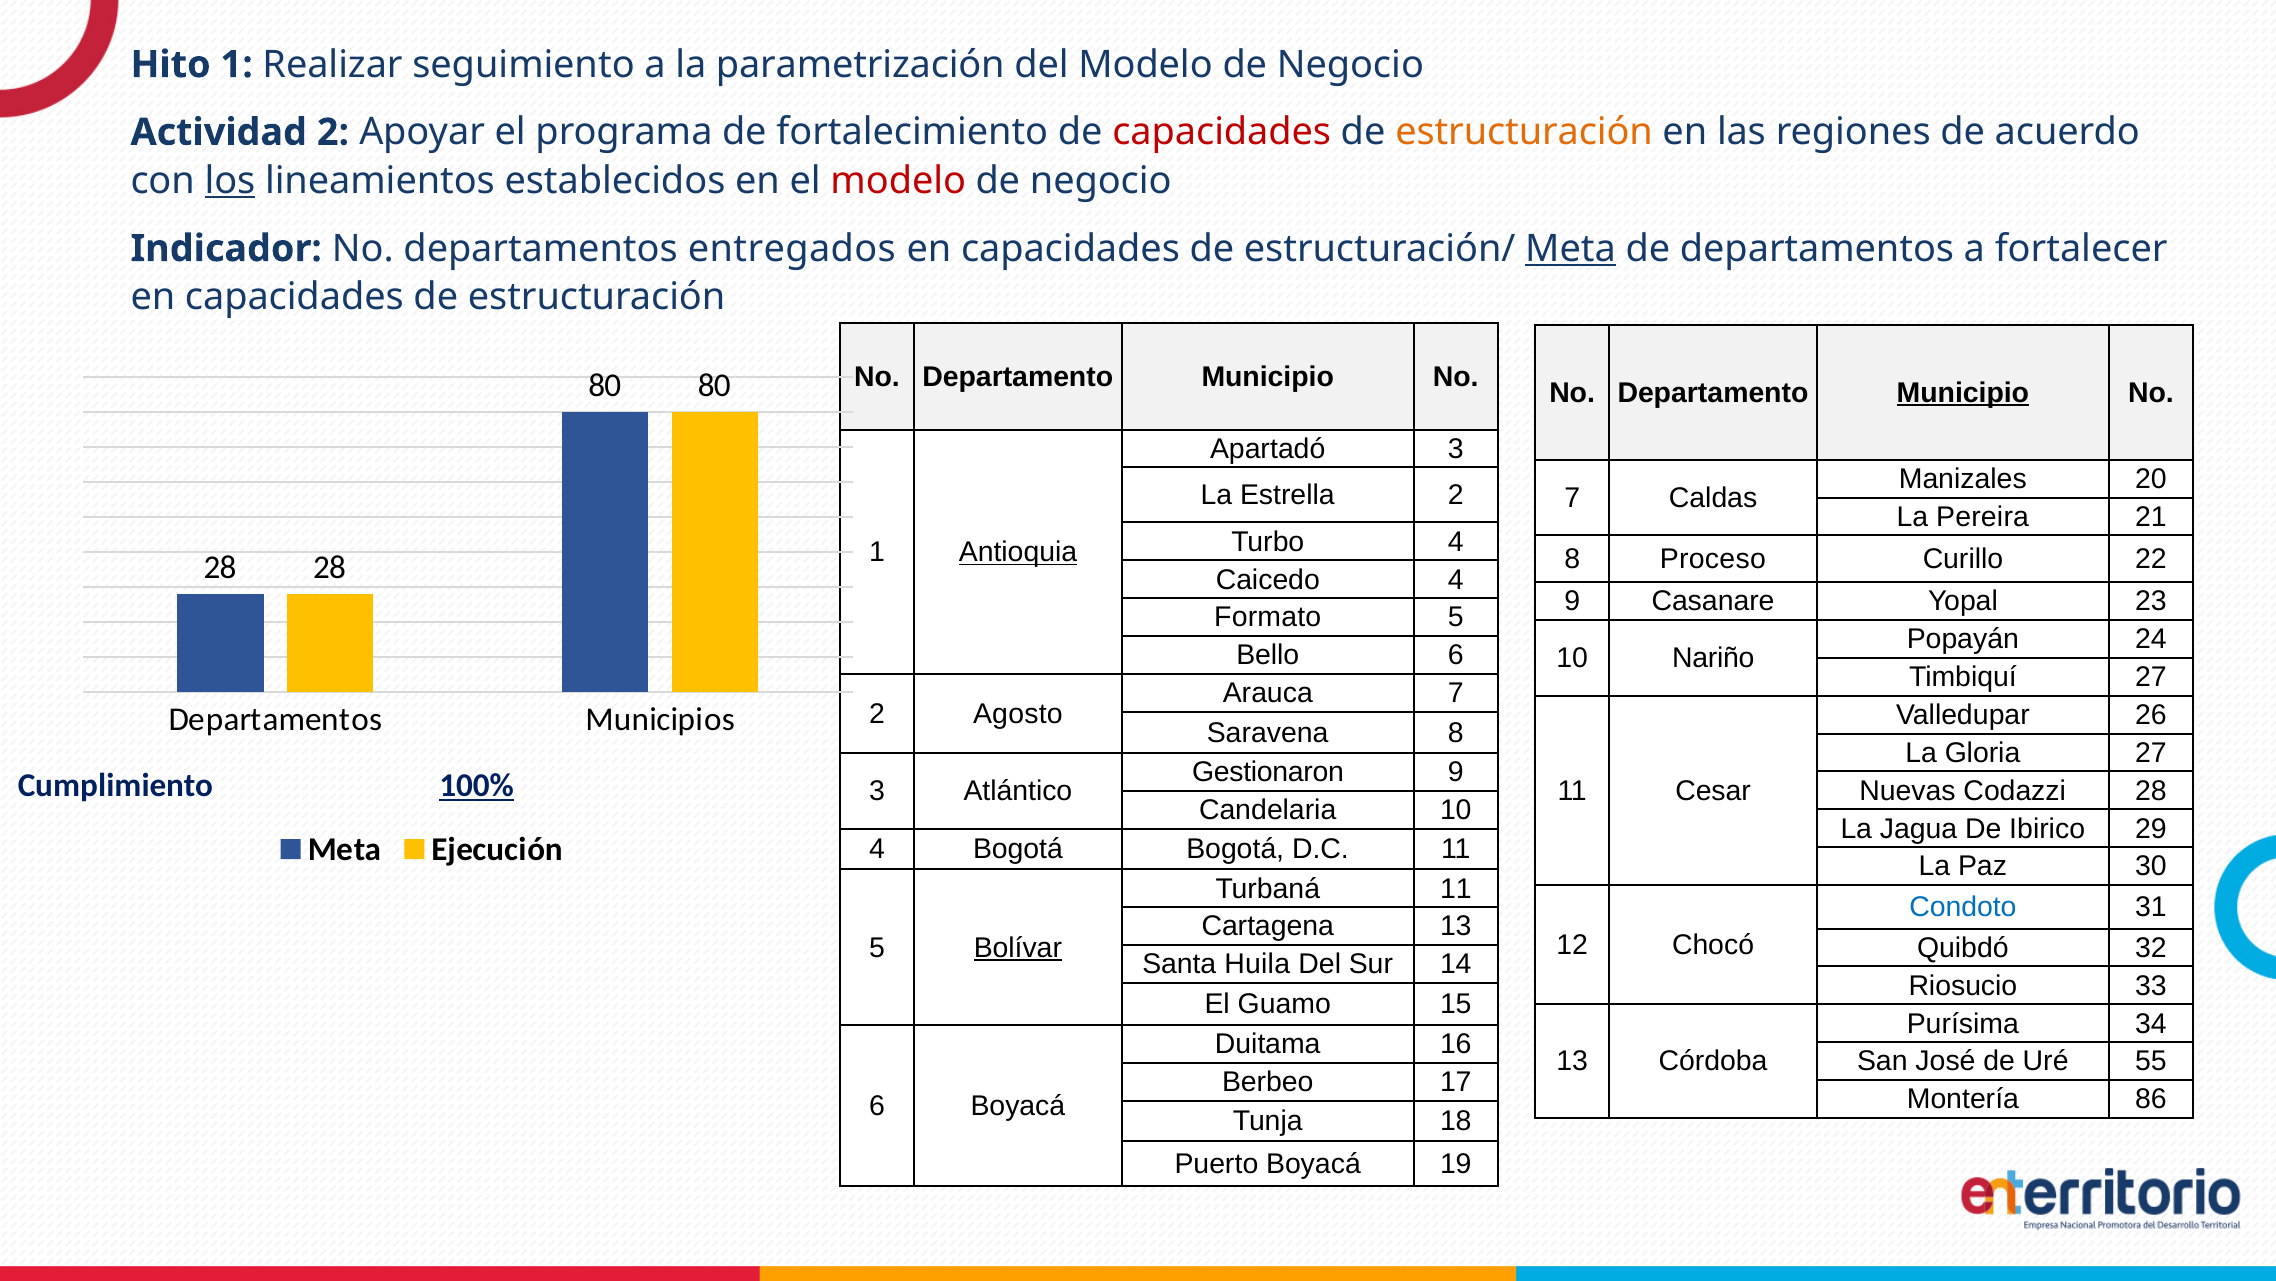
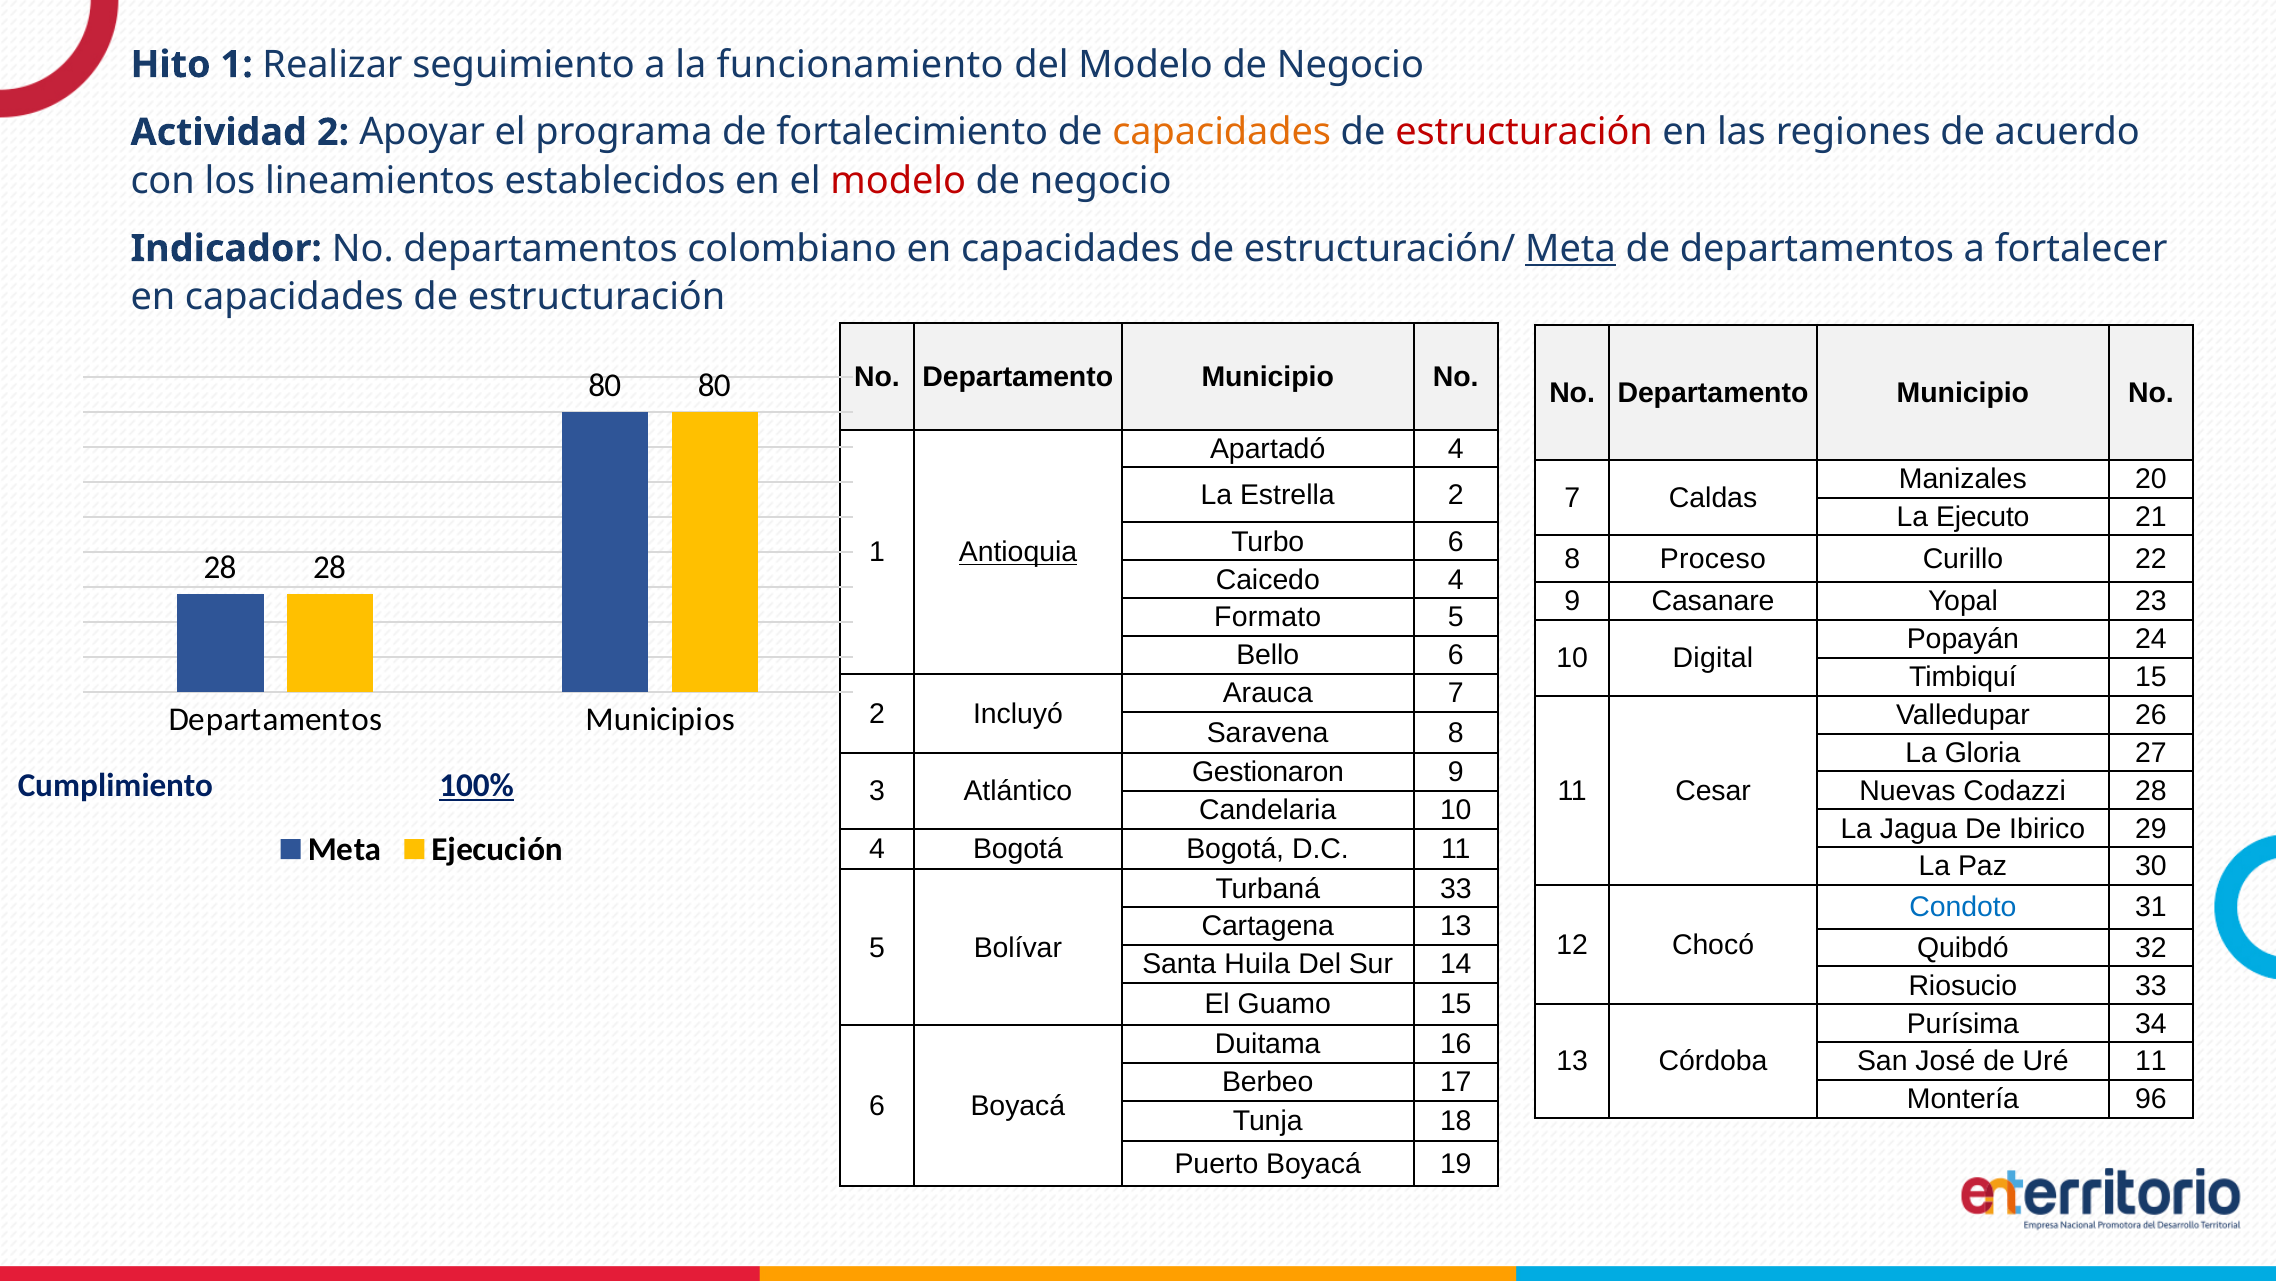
parametrización: parametrización -> funcionamiento (860, 65)
capacidades colour: red -> orange (1222, 132)
estructuración colour: orange -> red (1524, 132)
los underline: present -> none (230, 181)
entregados: entregados -> colombiano (792, 249)
Municipio underline: present -> none (1963, 393)
Apartadó 3: 3 -> 4 (1456, 449)
Pereira: Pereira -> Ejecuto (1983, 517)
Turbo 4: 4 -> 6 (1456, 542)
Nariño: Nariño -> Digital (1713, 658)
Timbiquí 27: 27 -> 15 (2151, 677)
Agosto: Agosto -> Incluyó (1018, 714)
Turbaná 11: 11 -> 33 (1456, 888)
Bolívar underline: present -> none (1018, 947)
Uré 55: 55 -> 11 (2151, 1061)
86: 86 -> 96 (2151, 1099)
